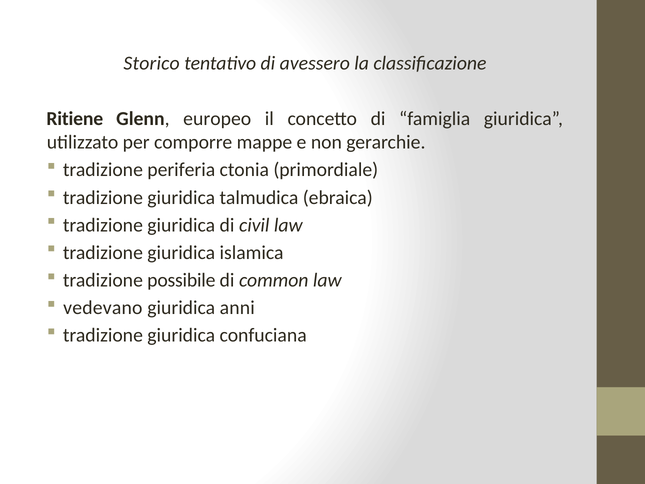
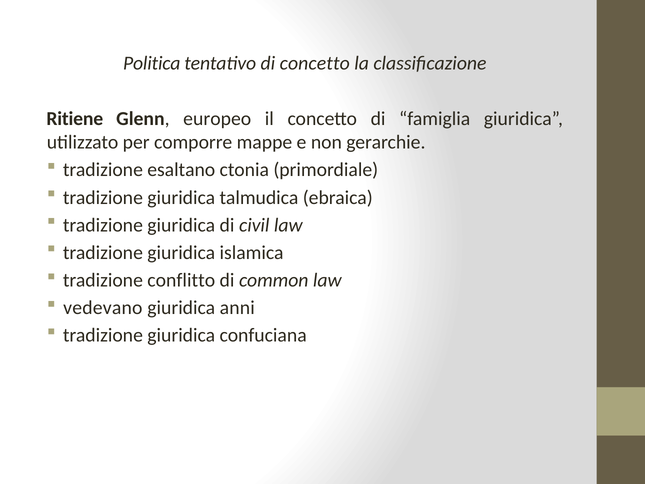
Storico: Storico -> Politica (152, 63)
di avessero: avessero -> concetto (315, 63)
periferia: periferia -> esaltano (181, 170)
possibile: possibile -> conflitto (181, 280)
